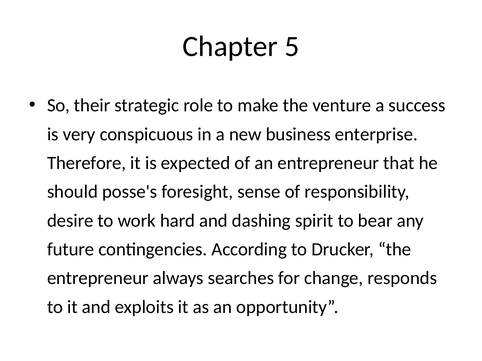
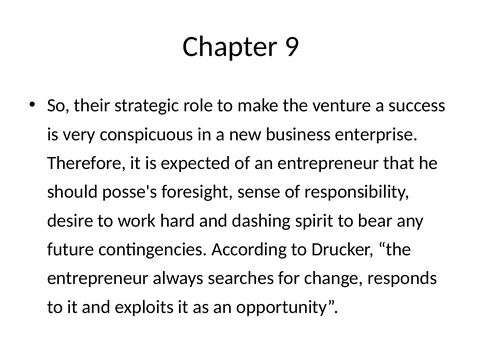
5: 5 -> 9 (292, 47)
